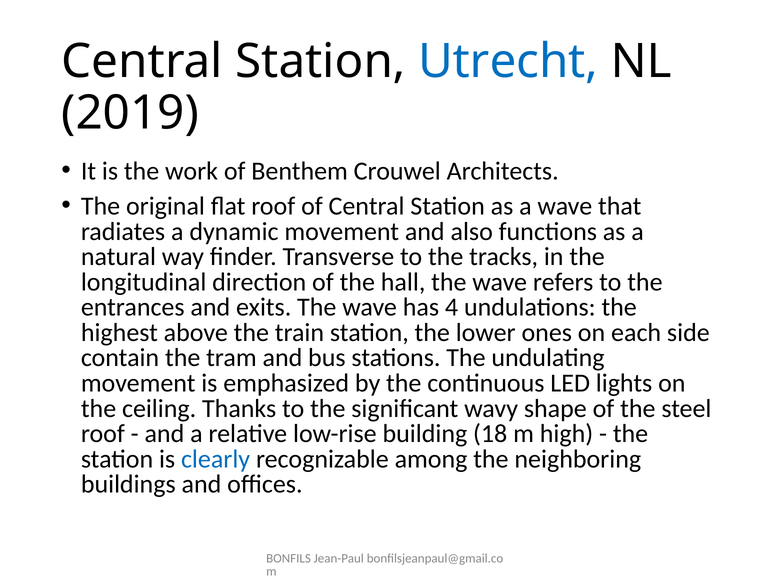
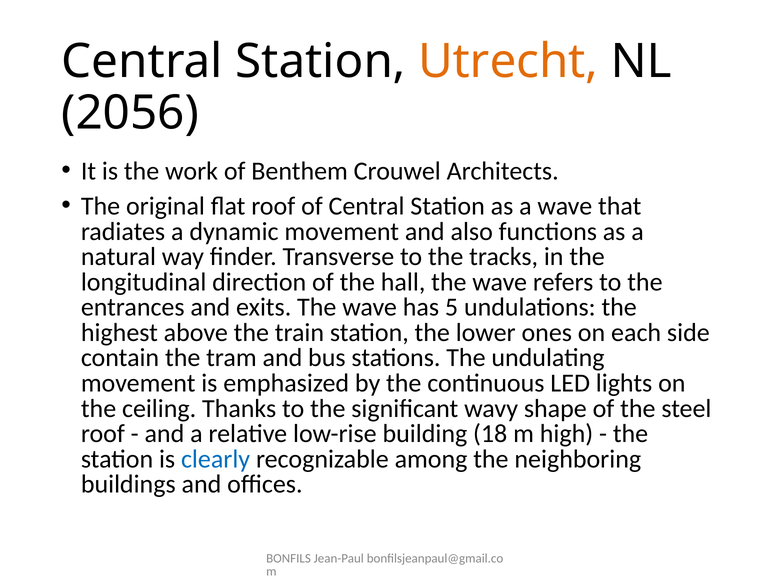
Utrecht colour: blue -> orange (508, 62)
2019: 2019 -> 2056 (130, 113)
4: 4 -> 5 (452, 307)
